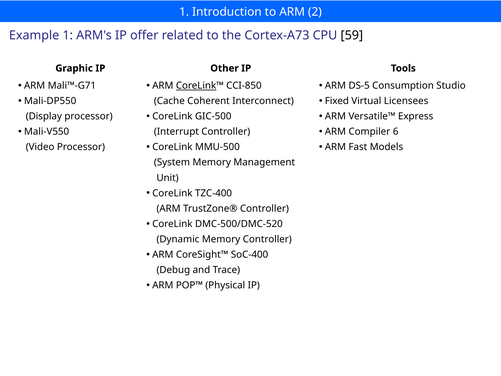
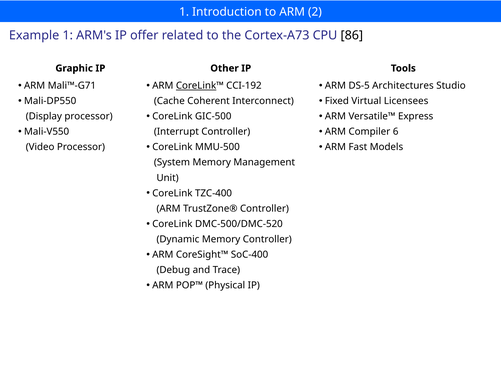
59: 59 -> 86 (352, 35)
CCI-850: CCI-850 -> CCI-192 (244, 85)
Consumption: Consumption -> Architectures (403, 85)
